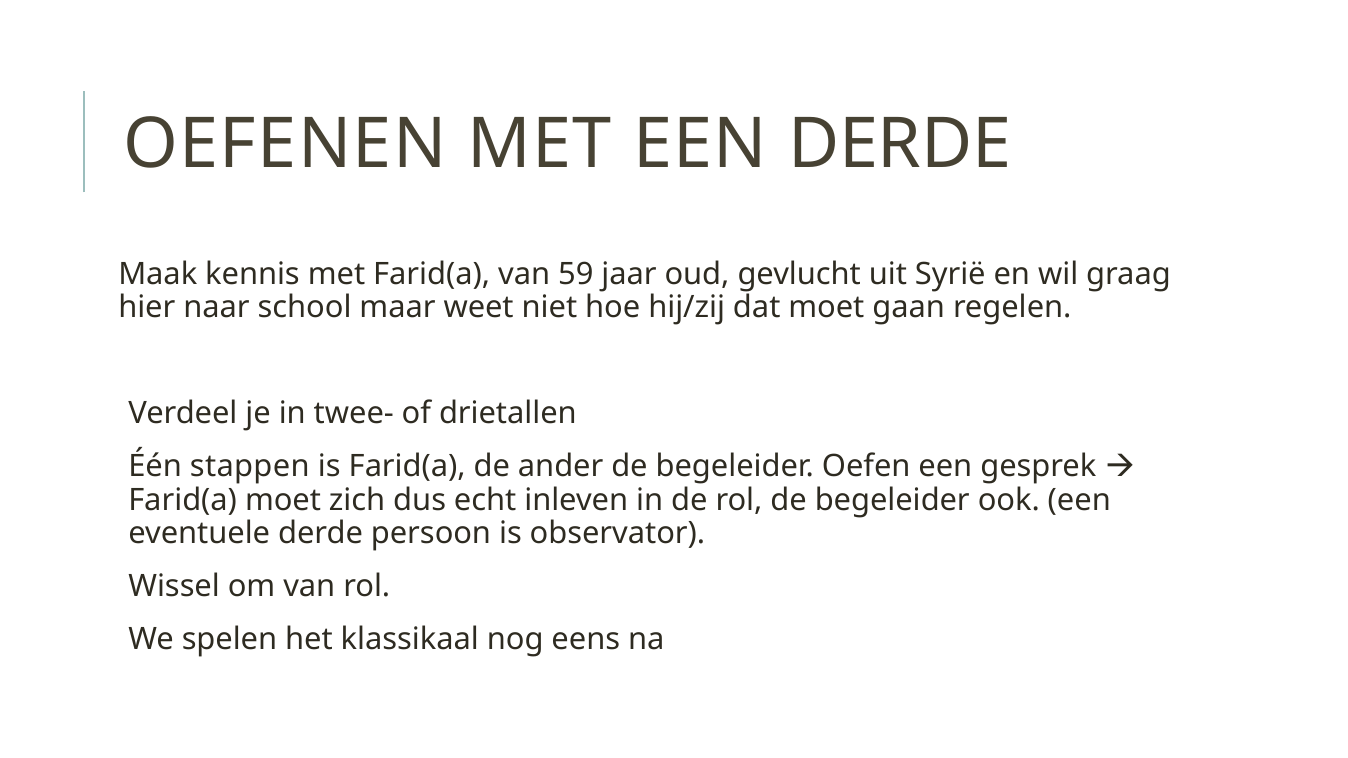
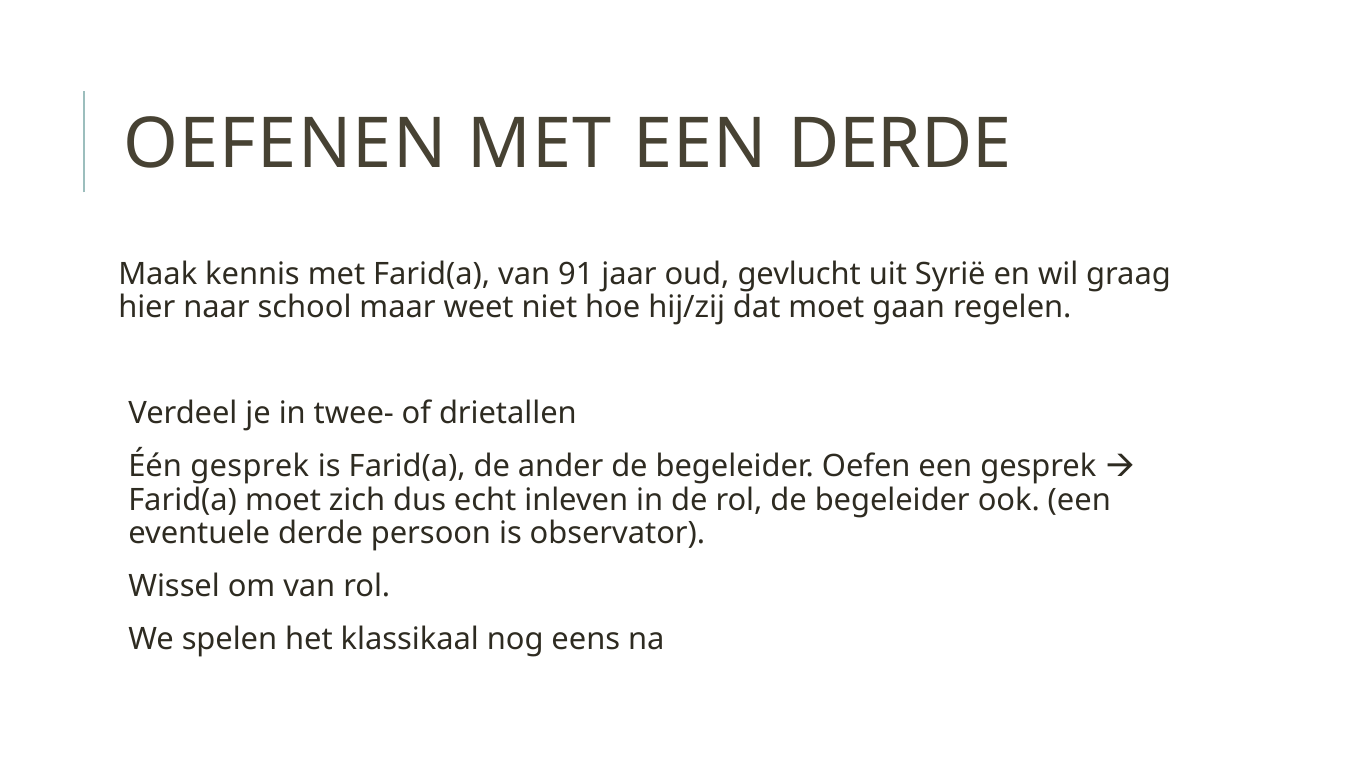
59: 59 -> 91 (576, 274)
Één stappen: stappen -> gesprek (250, 467)
